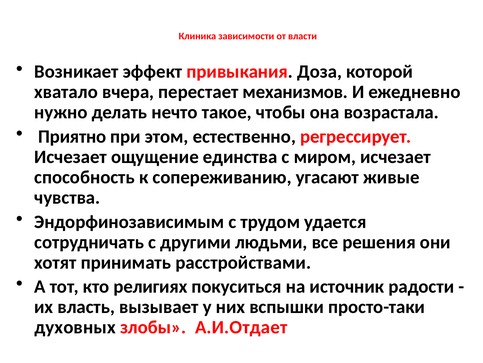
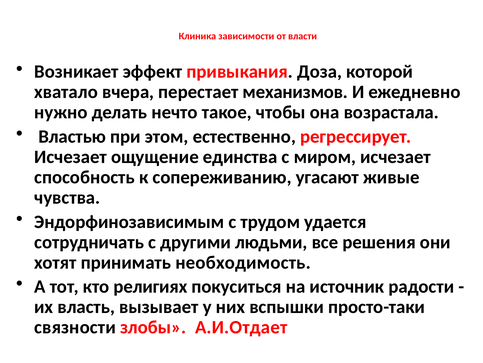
Приятно: Приятно -> Властью (72, 136)
расстройствами: расстройствами -> необходимость (243, 262)
духовных: духовных -> связности (75, 327)
